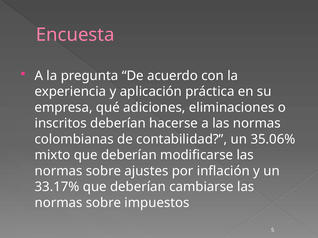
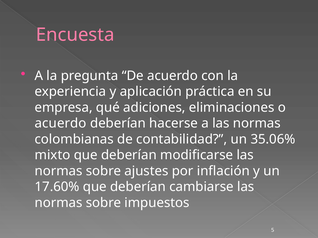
inscritos: inscritos -> acuerdo (61, 124)
33.17%: 33.17% -> 17.60% (57, 187)
